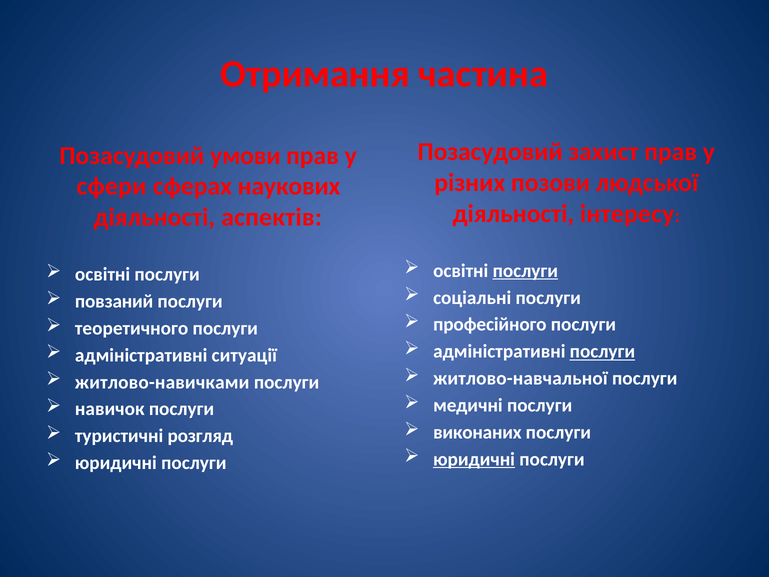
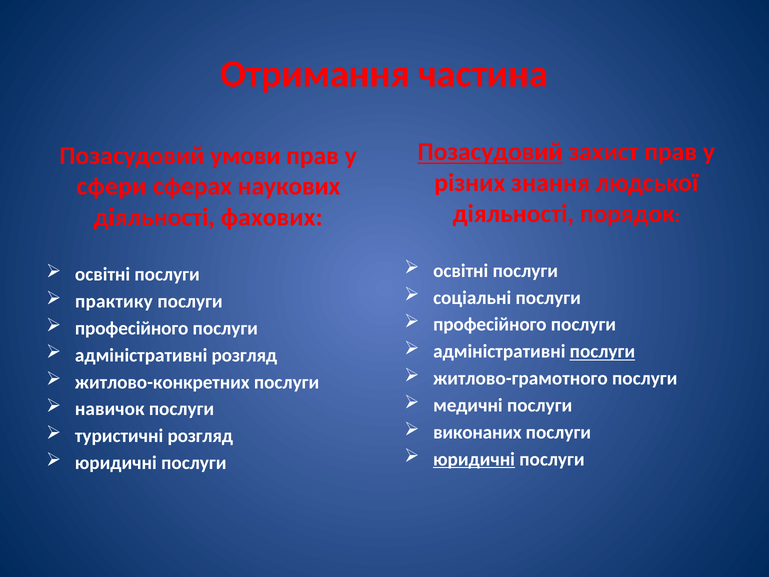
Позасудовий underline: none -> present (490, 152)
позови: позови -> знання (551, 183)
інтересу: інтересу -> порядок (627, 213)
аспектів: аспектів -> фахових (272, 217)
послуги underline: present -> none (525, 271)
повзаний: повзаний -> практику (114, 301)
теоретичного: теоретичного -> професійного (132, 328)
адміністративні ситуації: ситуації -> розгляд (244, 355)
житлово-навчальної: житлово-навчальної -> житлово-грамотного (520, 378)
житлово-навичками: житлово-навичками -> житлово-конкретних (162, 382)
